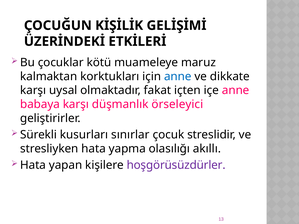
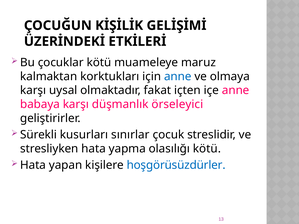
dikkate: dikkate -> olmaya (230, 77)
olasılığı akıllı: akıllı -> kötü (207, 149)
hoşgörüsüzdürler colour: purple -> blue (176, 165)
